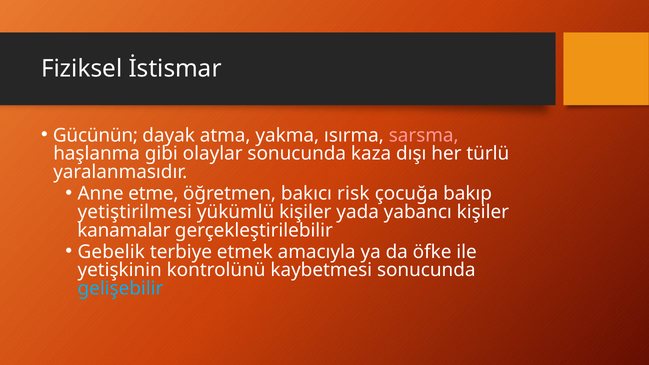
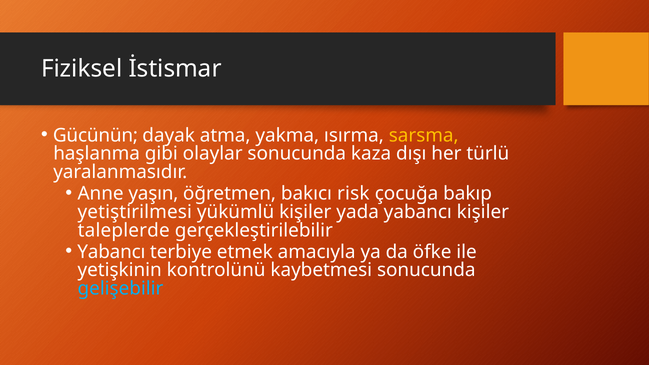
sarsma colour: pink -> yellow (424, 135)
etme: etme -> yaşın (153, 194)
kanamalar: kanamalar -> taleplerde (124, 230)
Gebelik: Gebelik -> Yabancı (111, 252)
